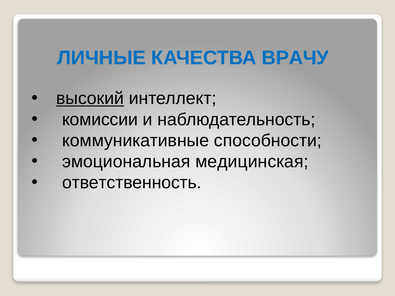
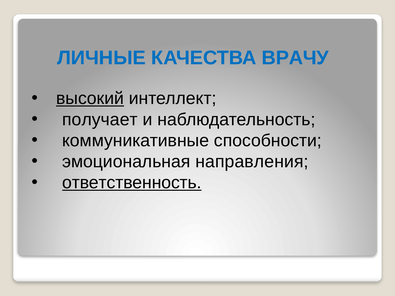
комиссии: комиссии -> получает (100, 120)
медицинская: медицинская -> направления (252, 162)
ответственность underline: none -> present (132, 183)
